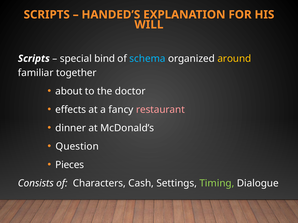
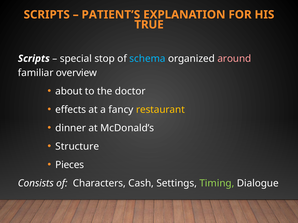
HANDED’S: HANDED’S -> PATIENT’S (111, 15)
WILL: WILL -> TRUE (149, 25)
bind: bind -> stop (105, 59)
around colour: yellow -> pink (234, 59)
together: together -> overview (76, 73)
restaurant colour: pink -> yellow (160, 110)
Question: Question -> Structure (77, 147)
